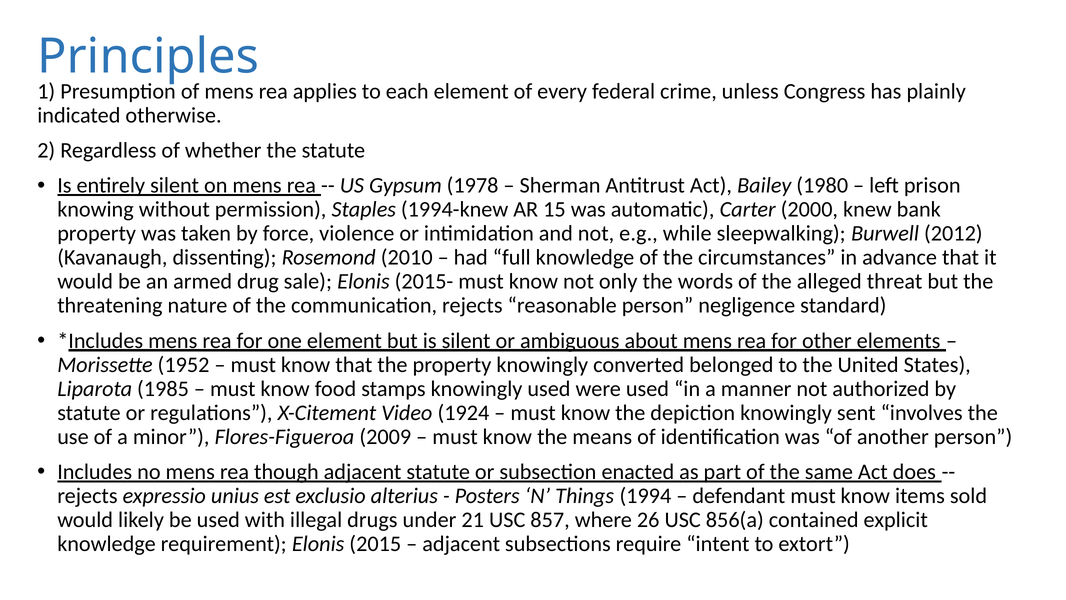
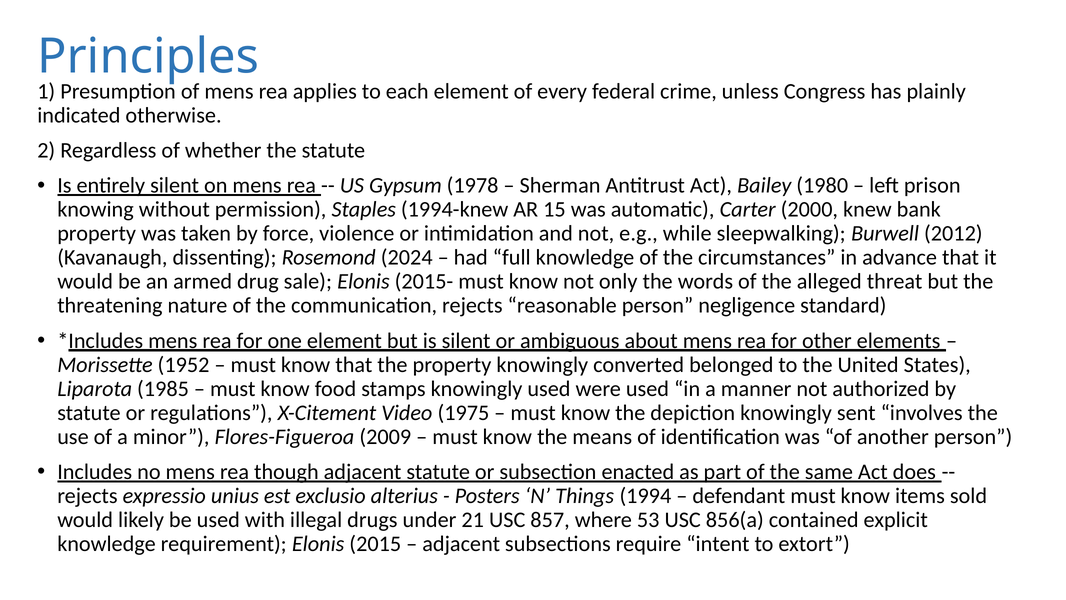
2010: 2010 -> 2024 (407, 257)
1924: 1924 -> 1975 (463, 412)
26: 26 -> 53 (648, 520)
